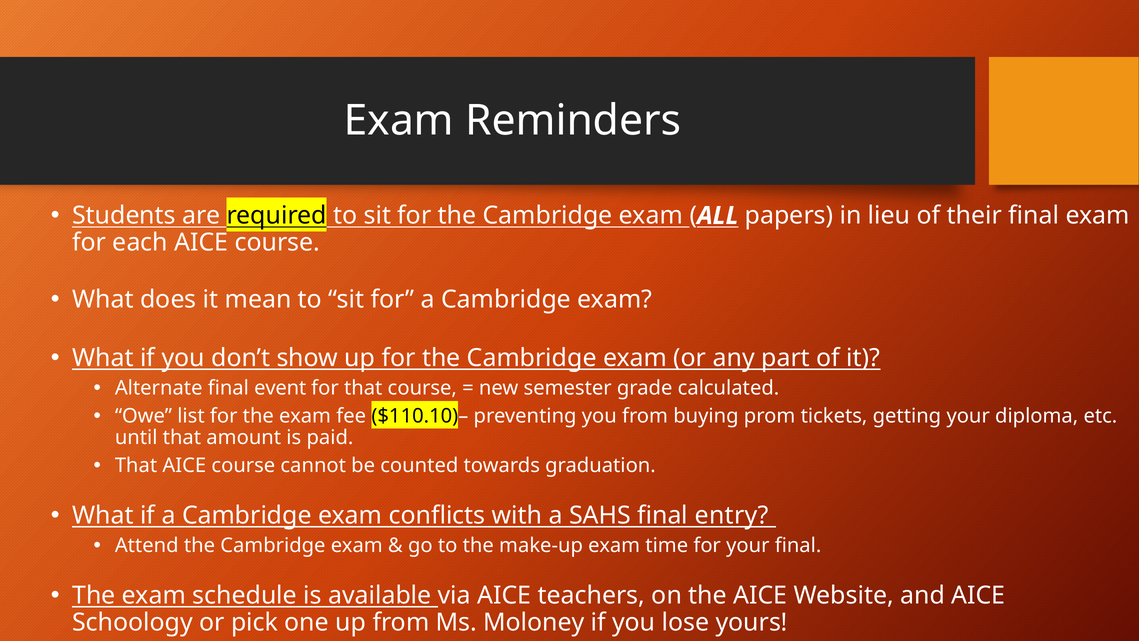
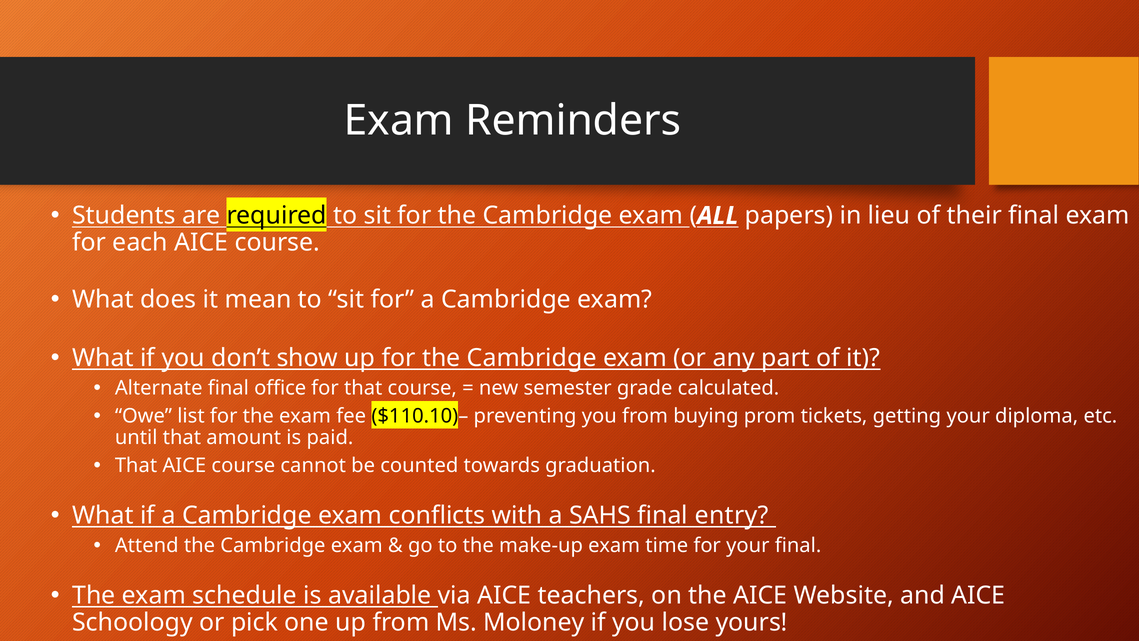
event: event -> office (280, 388)
